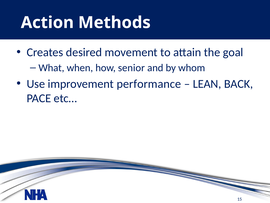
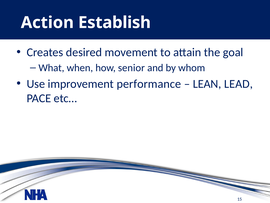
Methods: Methods -> Establish (114, 23)
BACK: BACK -> LEAD (238, 84)
